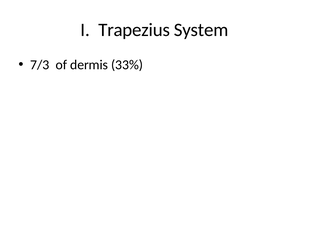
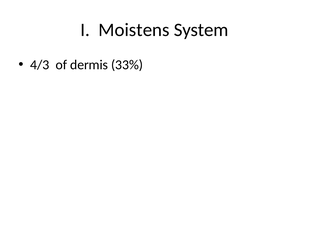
Trapezius: Trapezius -> Moistens (134, 30)
7/3: 7/3 -> 4/3 (40, 65)
